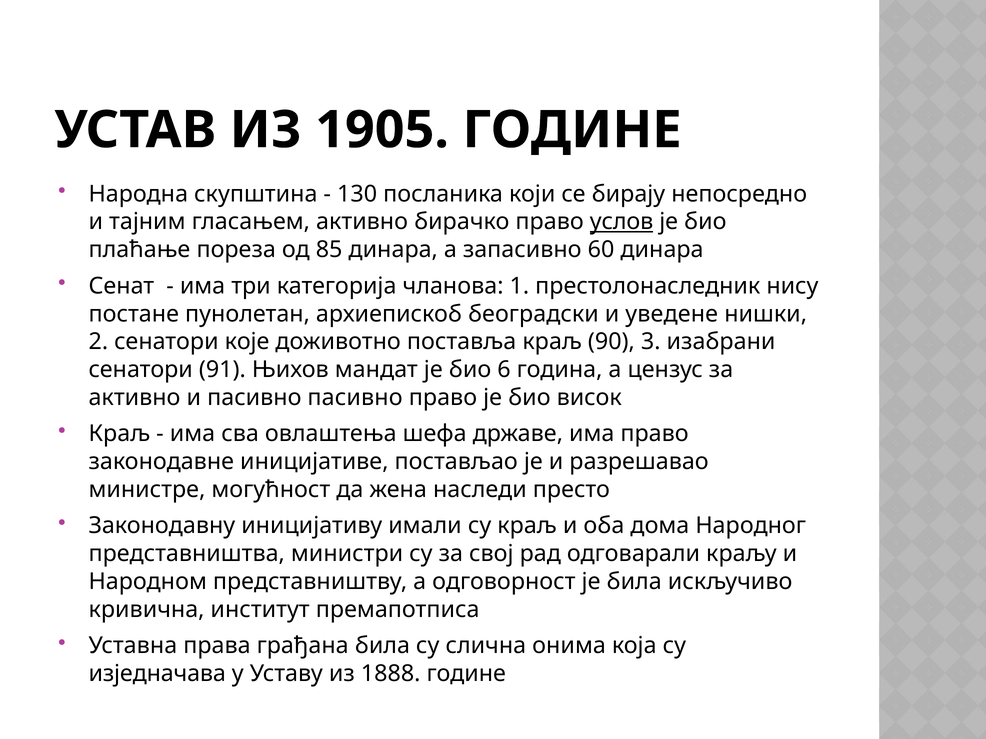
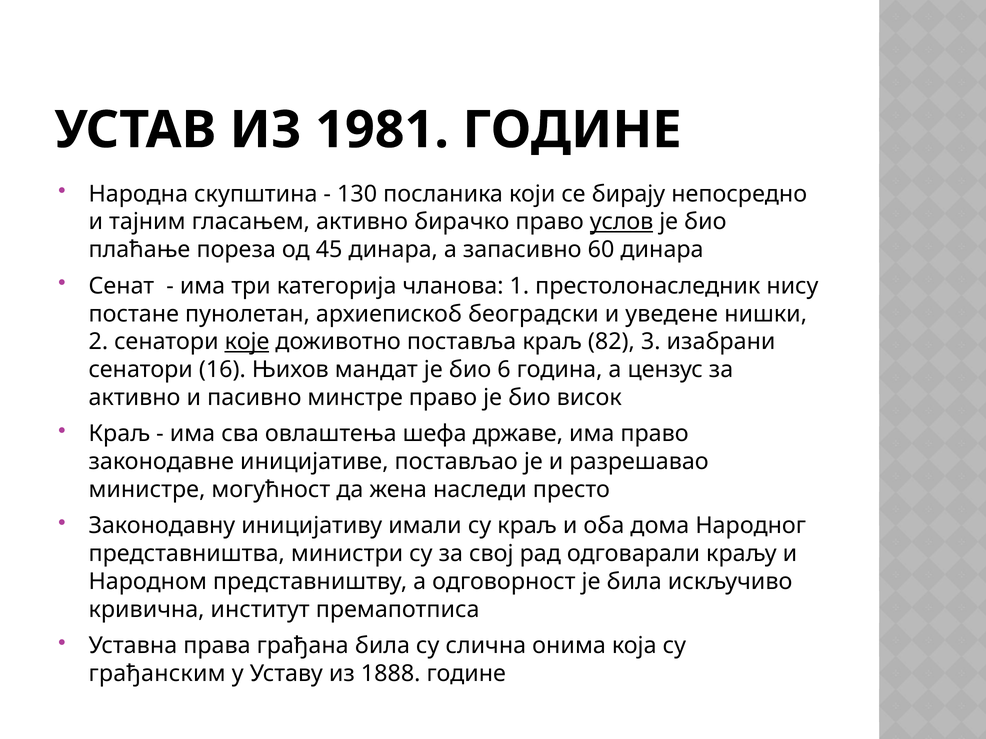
1905: 1905 -> 1981 (382, 130)
85: 85 -> 45 (329, 250)
које underline: none -> present (247, 342)
90: 90 -> 82 (611, 342)
91: 91 -> 16 (222, 370)
пасивно пасивно: пасивно -> минстре (355, 398)
изједначава: изједначава -> грађанским (157, 674)
